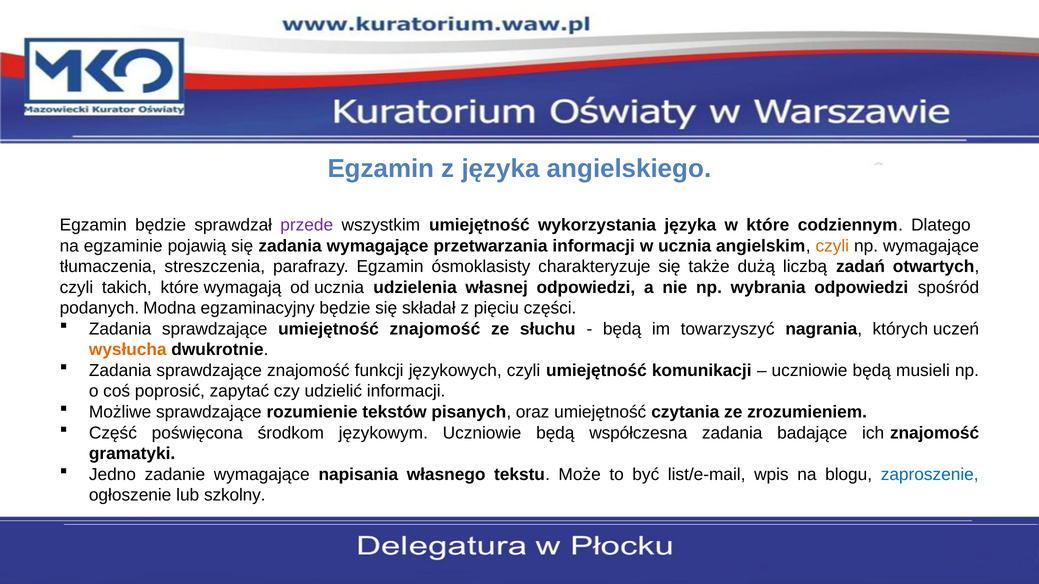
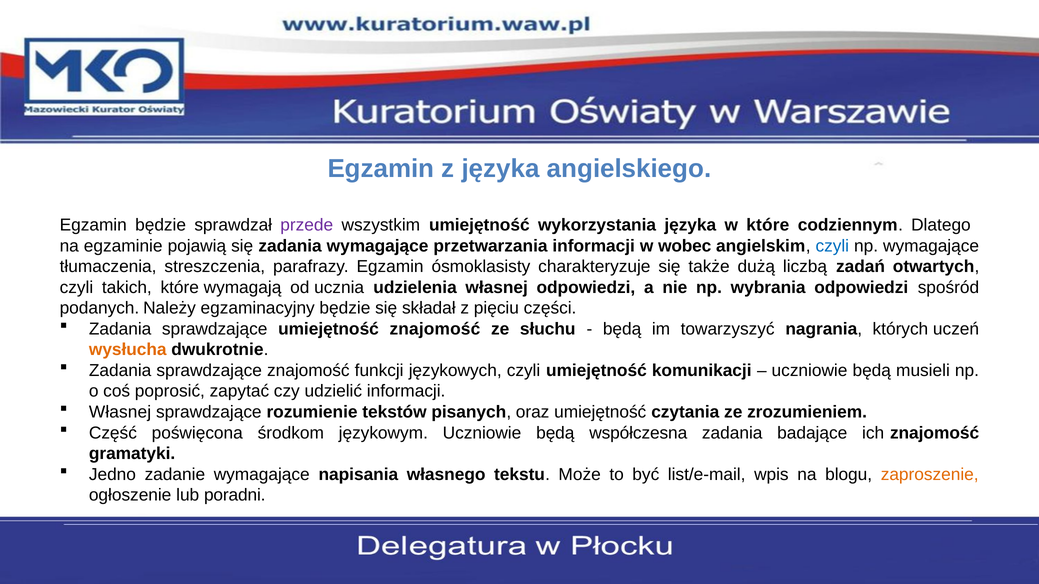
w ucznia: ucznia -> wobec (685, 246)
czyli colour: orange -> blue (832, 246)
Modna: Modna -> Należy (170, 309)
Możliwe: Możliwe -> Własnej (120, 412)
zaproszenie colour: blue -> orange (930, 475)
szkolny: szkolny -> poradni (235, 495)
